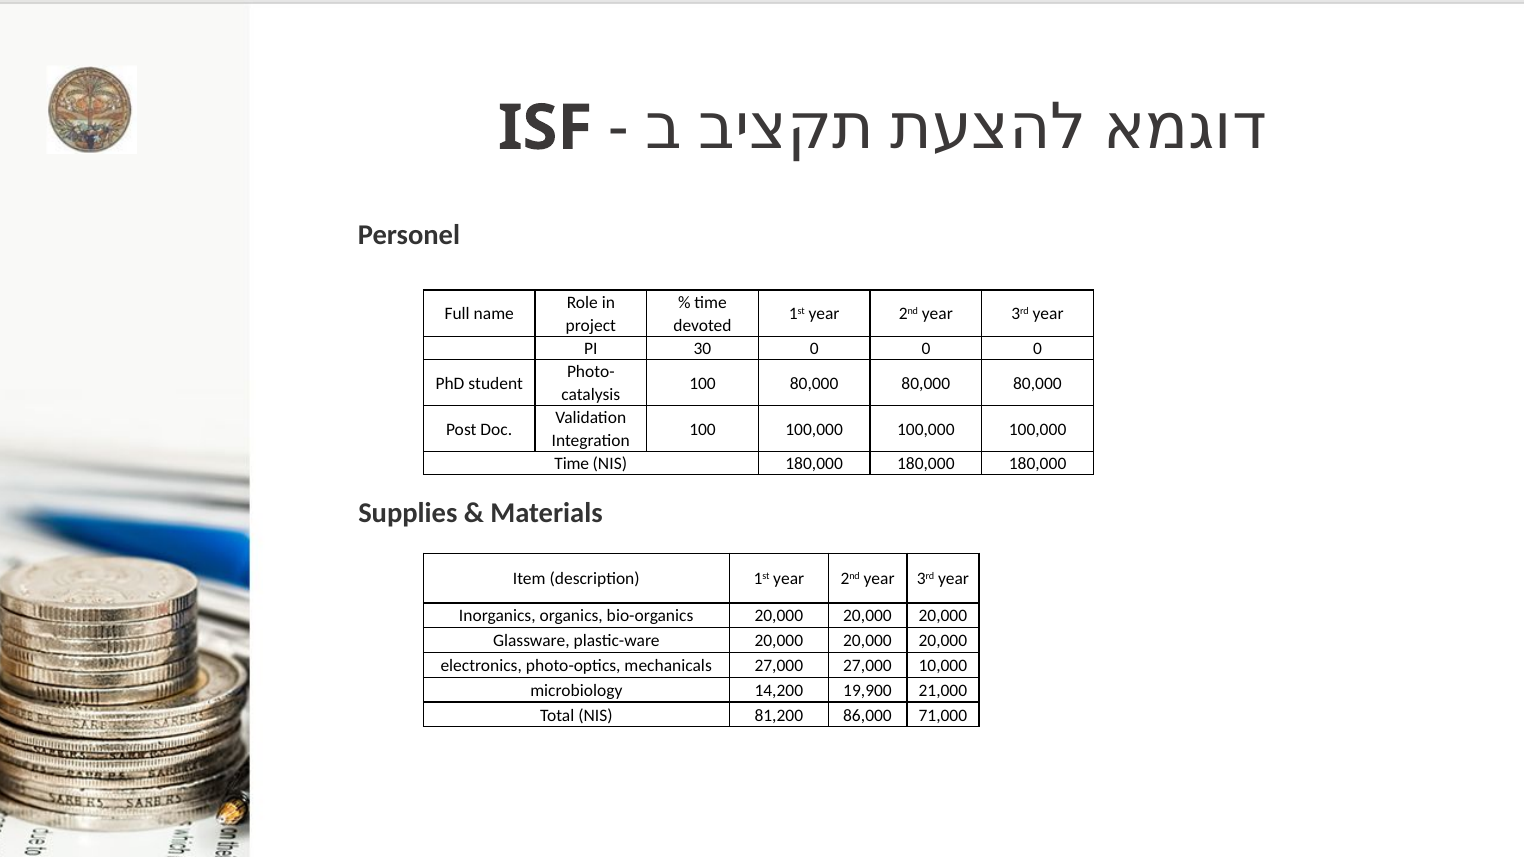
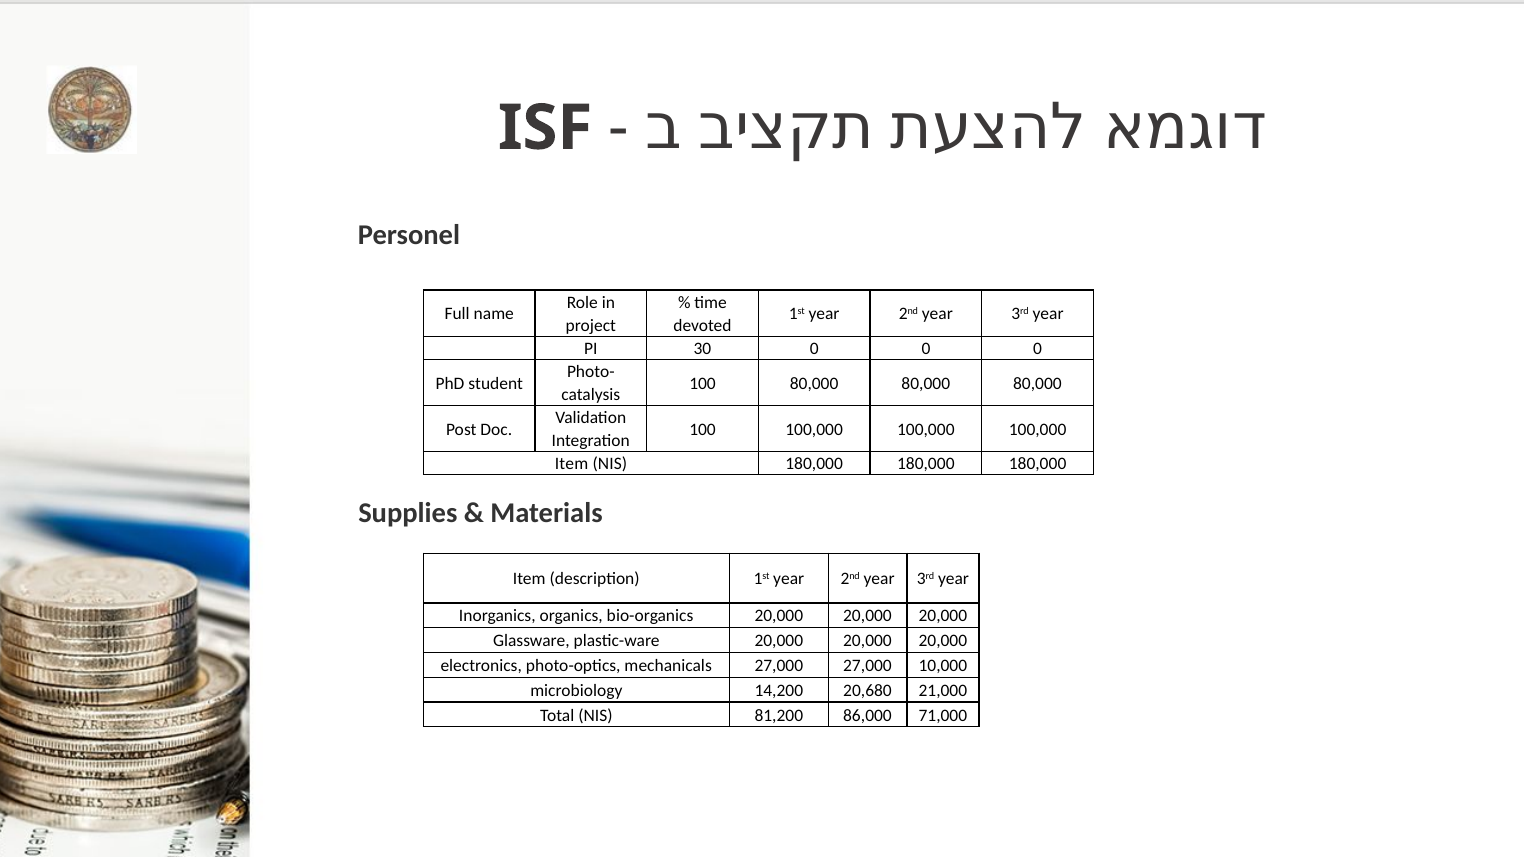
Time: Time -> Item (572, 464)
19,900: 19,900 -> 20,680 (868, 691)
